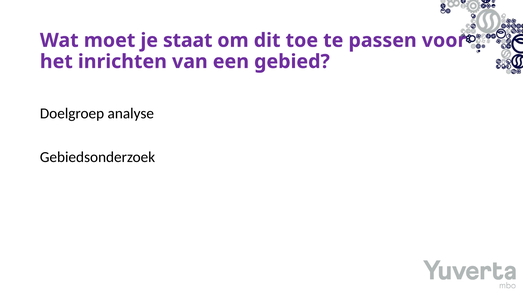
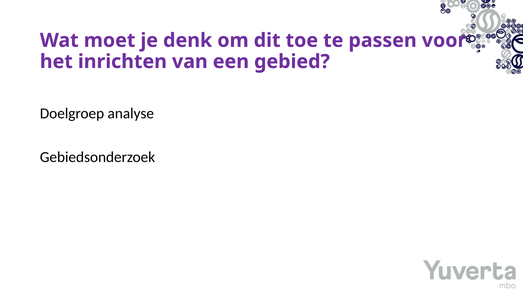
staat: staat -> denk (188, 40)
